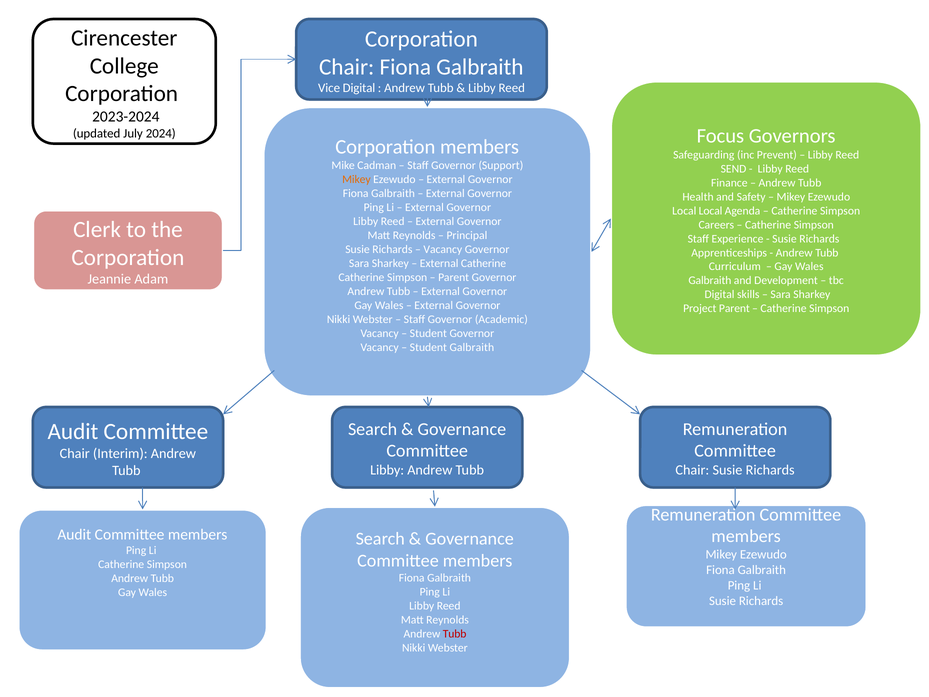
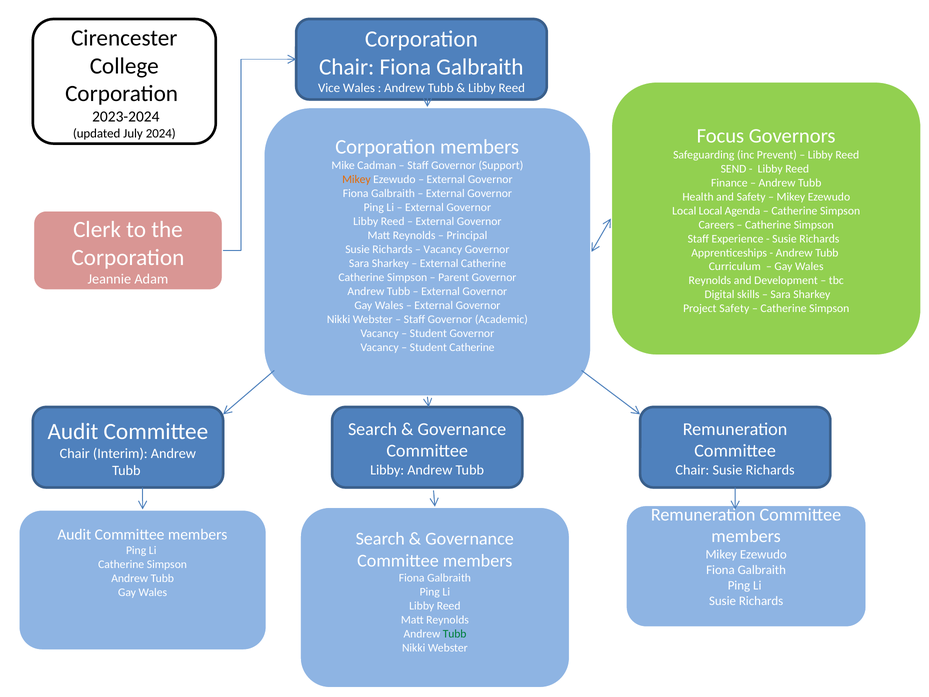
Vice Digital: Digital -> Wales (359, 88)
Galbraith: Galbraith -> Reynolds (710, 281)
Project Parent: Parent -> Safety (734, 308)
Student Galbraith: Galbraith -> Catherine (472, 347)
Tubb colour: red -> green (455, 634)
